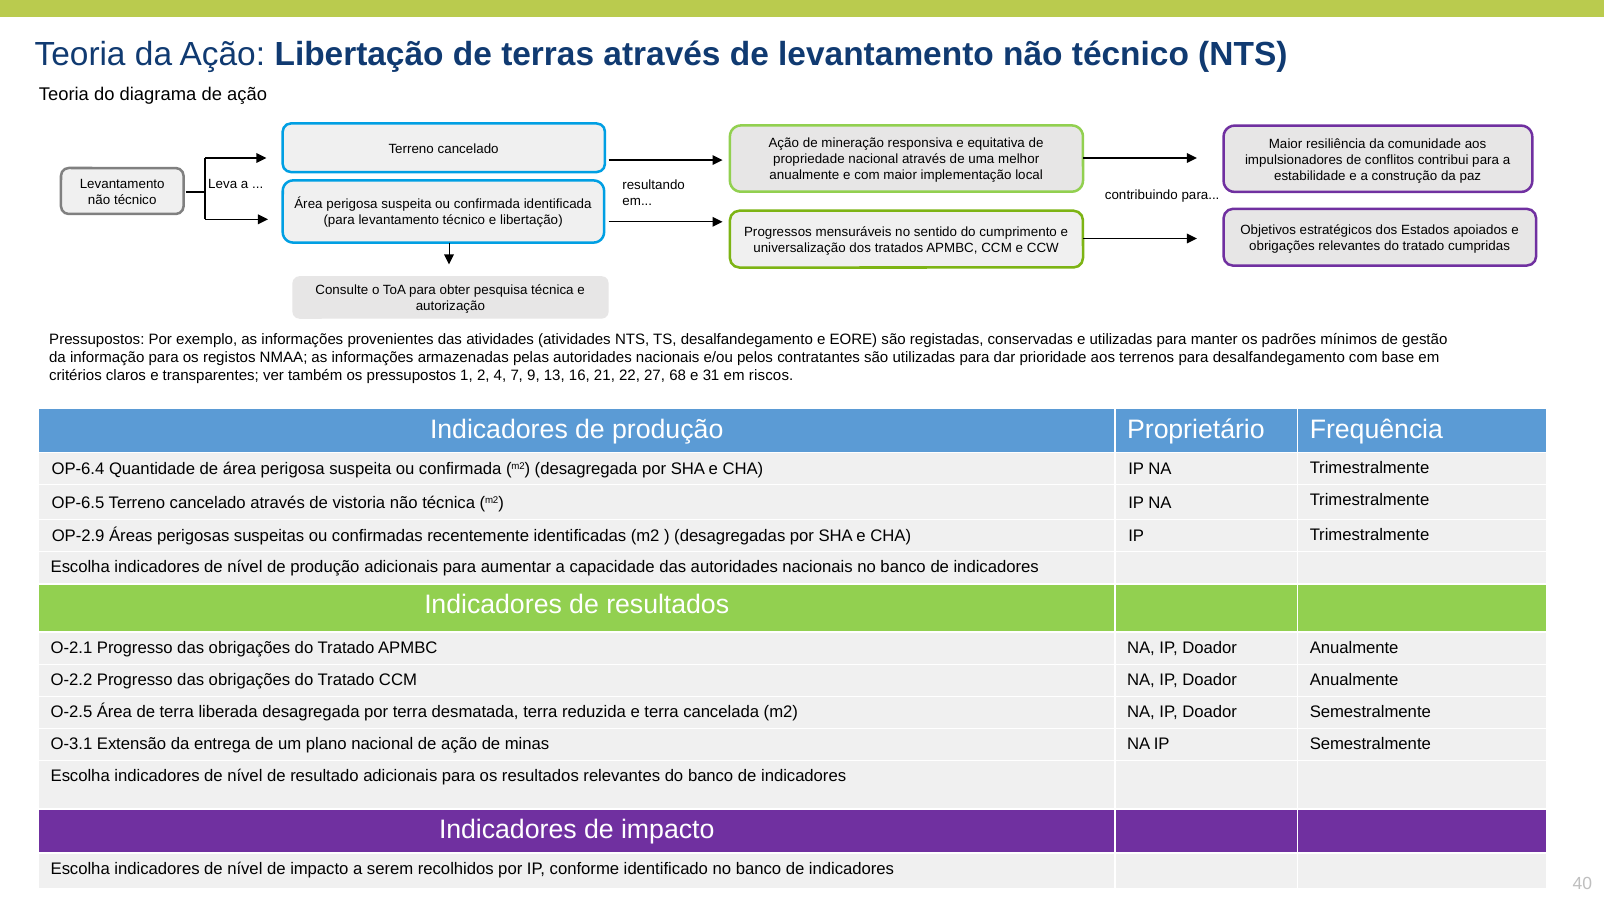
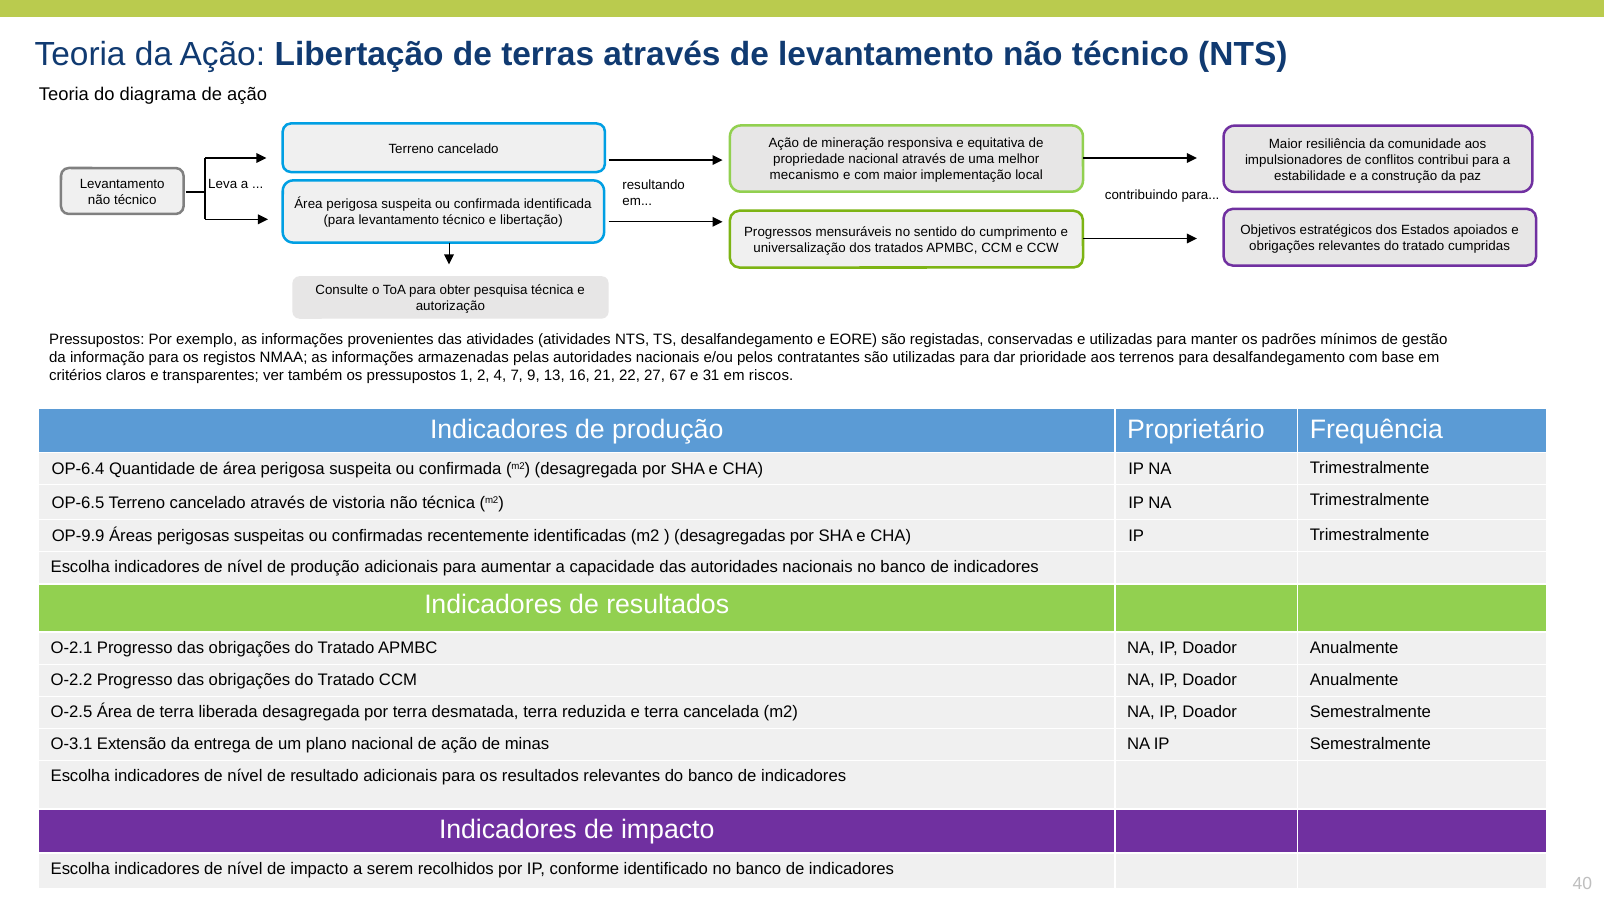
anualmente: anualmente -> mecanismo (804, 176)
68: 68 -> 67 (678, 376)
OP-2.9: OP-2.9 -> OP-9.9 (78, 536)
